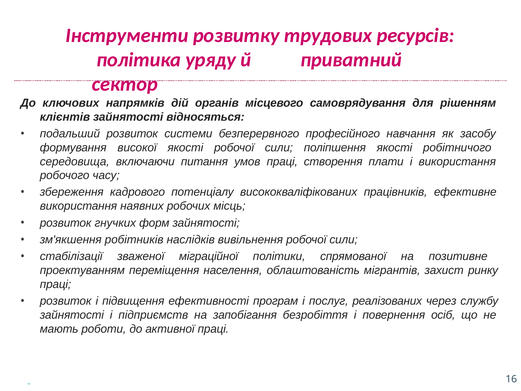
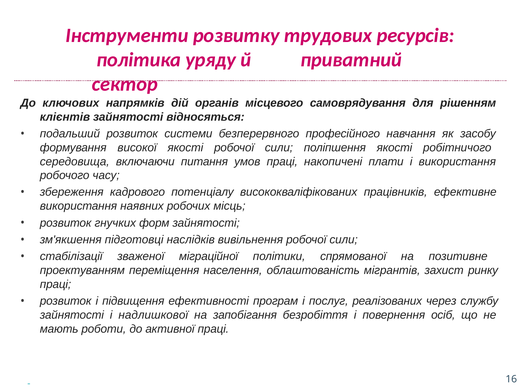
створення: створення -> накопичені (333, 161)
робітників: робітників -> підготовці (134, 240)
підприємств: підприємств -> надлишкової (153, 315)
